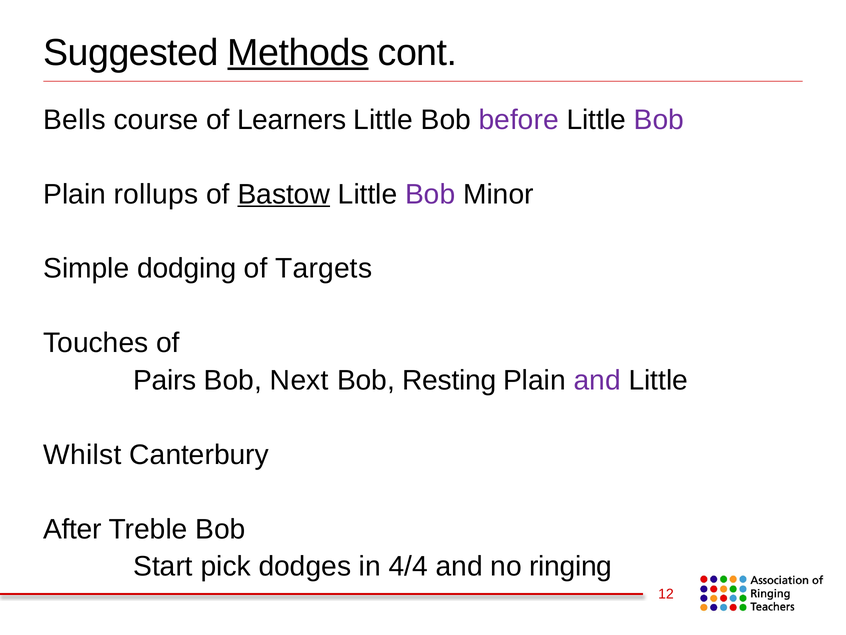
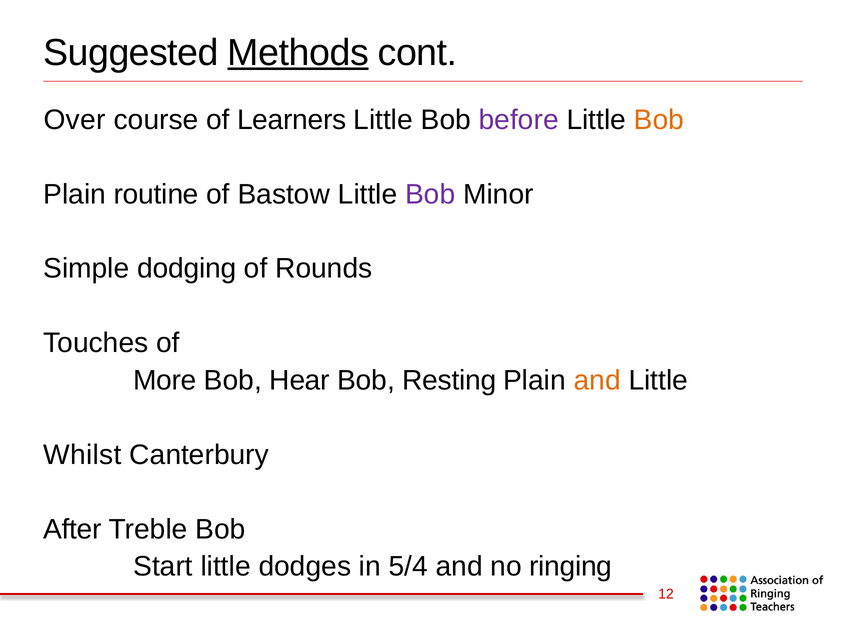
Bells: Bells -> Over (75, 120)
Bob colour: purple -> orange (659, 120)
rollups: rollups -> routine (156, 194)
Bastow underline: present -> none (284, 194)
Targets: Targets -> Rounds (324, 268)
Pairs: Pairs -> More (165, 380)
Next: Next -> Hear (300, 380)
and colour: purple -> orange (597, 380)
Start pick: pick -> little (226, 566)
4/4: 4/4 -> 5/4 (408, 566)
